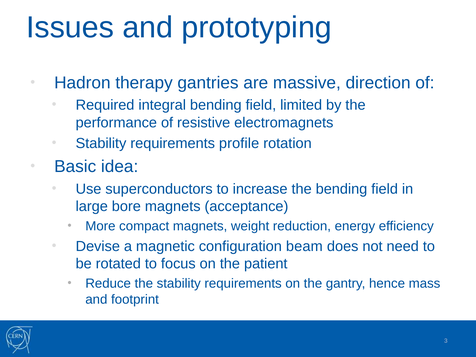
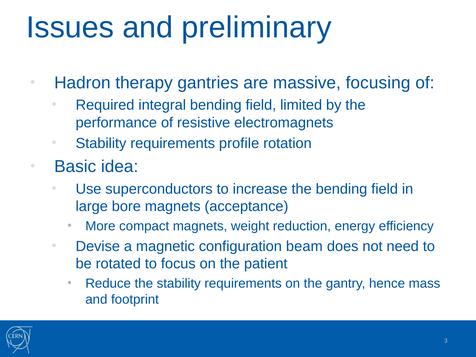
prototyping: prototyping -> preliminary (257, 27)
direction: direction -> focusing (378, 83)
